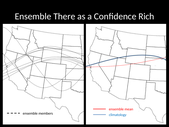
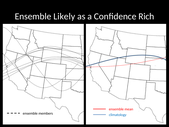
There: There -> Likely (64, 16)
